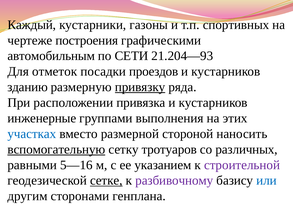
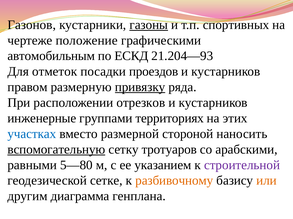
Каждый: Каждый -> Газонов (32, 25)
газоны underline: none -> present (149, 25)
построения: построения -> положение (87, 40)
СЕТИ: СЕТИ -> ЕСКД (131, 56)
зданию: зданию -> правом (27, 87)
привязка: привязка -> отрезков (141, 103)
выполнения: выполнения -> территориях (170, 119)
различных: различных -> арабскими (246, 150)
5—16: 5—16 -> 5—80 (76, 166)
сетке underline: present -> none (106, 181)
разбивочному colour: purple -> orange (174, 181)
или colour: blue -> orange (266, 181)
сторонами: сторонами -> диаграмма (80, 197)
